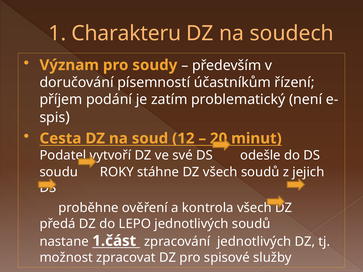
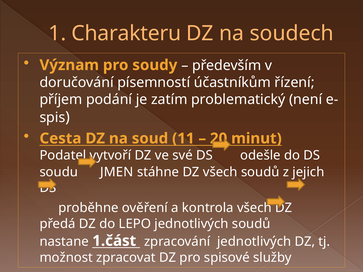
12: 12 -> 11 (183, 139)
ROKY: ROKY -> JMEN (117, 172)
